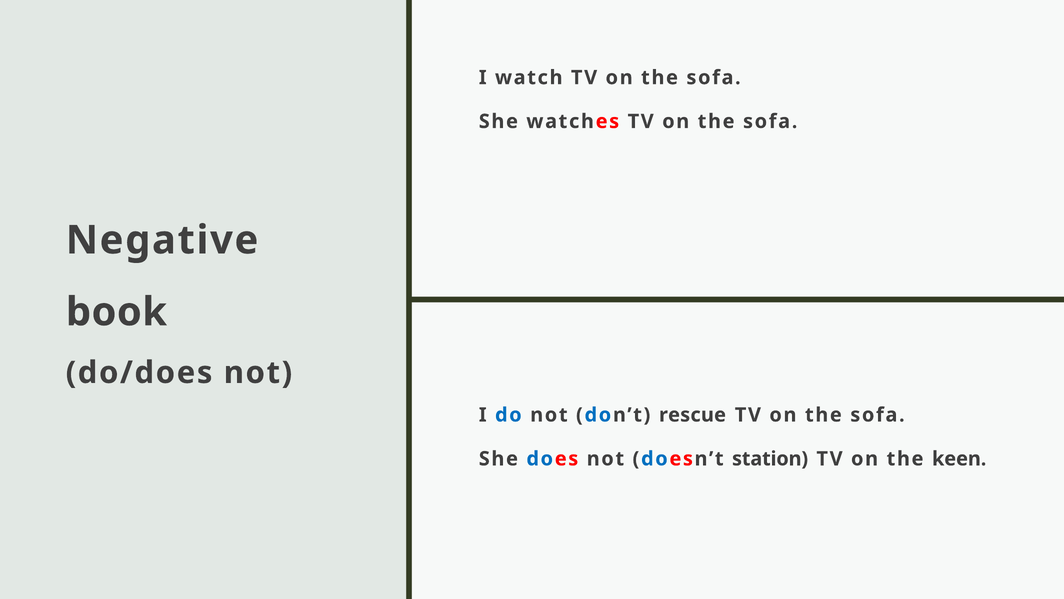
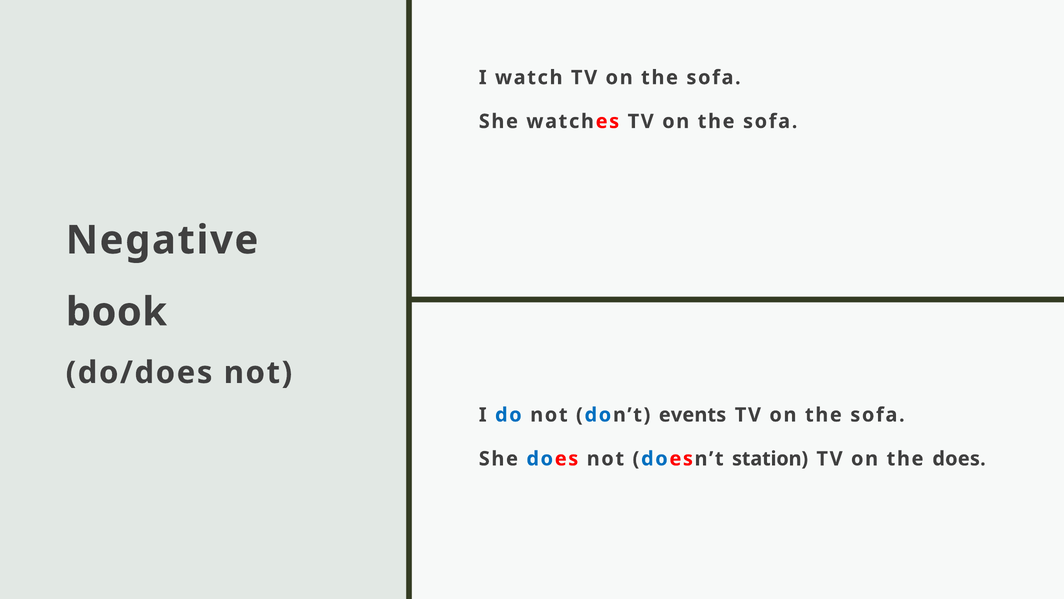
rescue: rescue -> events (693, 415)
the keen: keen -> does (959, 458)
